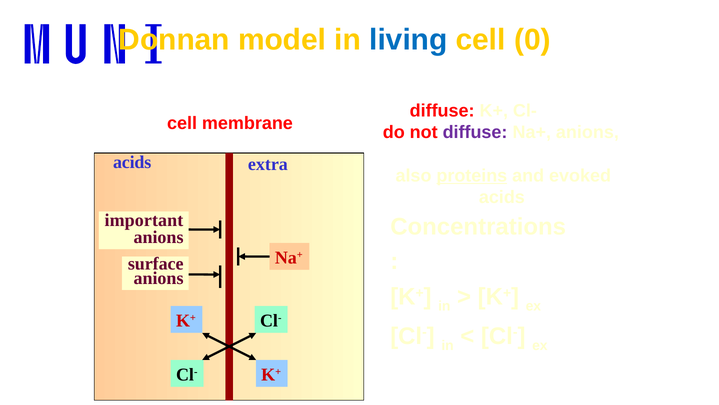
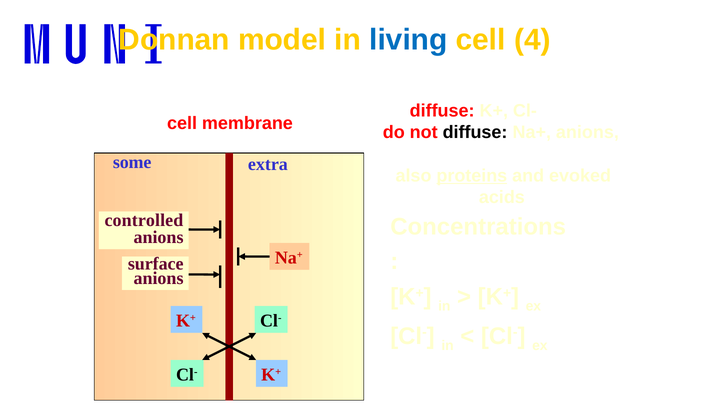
0: 0 -> 4 (532, 40)
diffuse colour: purple -> black (475, 132)
acids: acids -> some (132, 162)
important: important -> controlled (144, 220)
